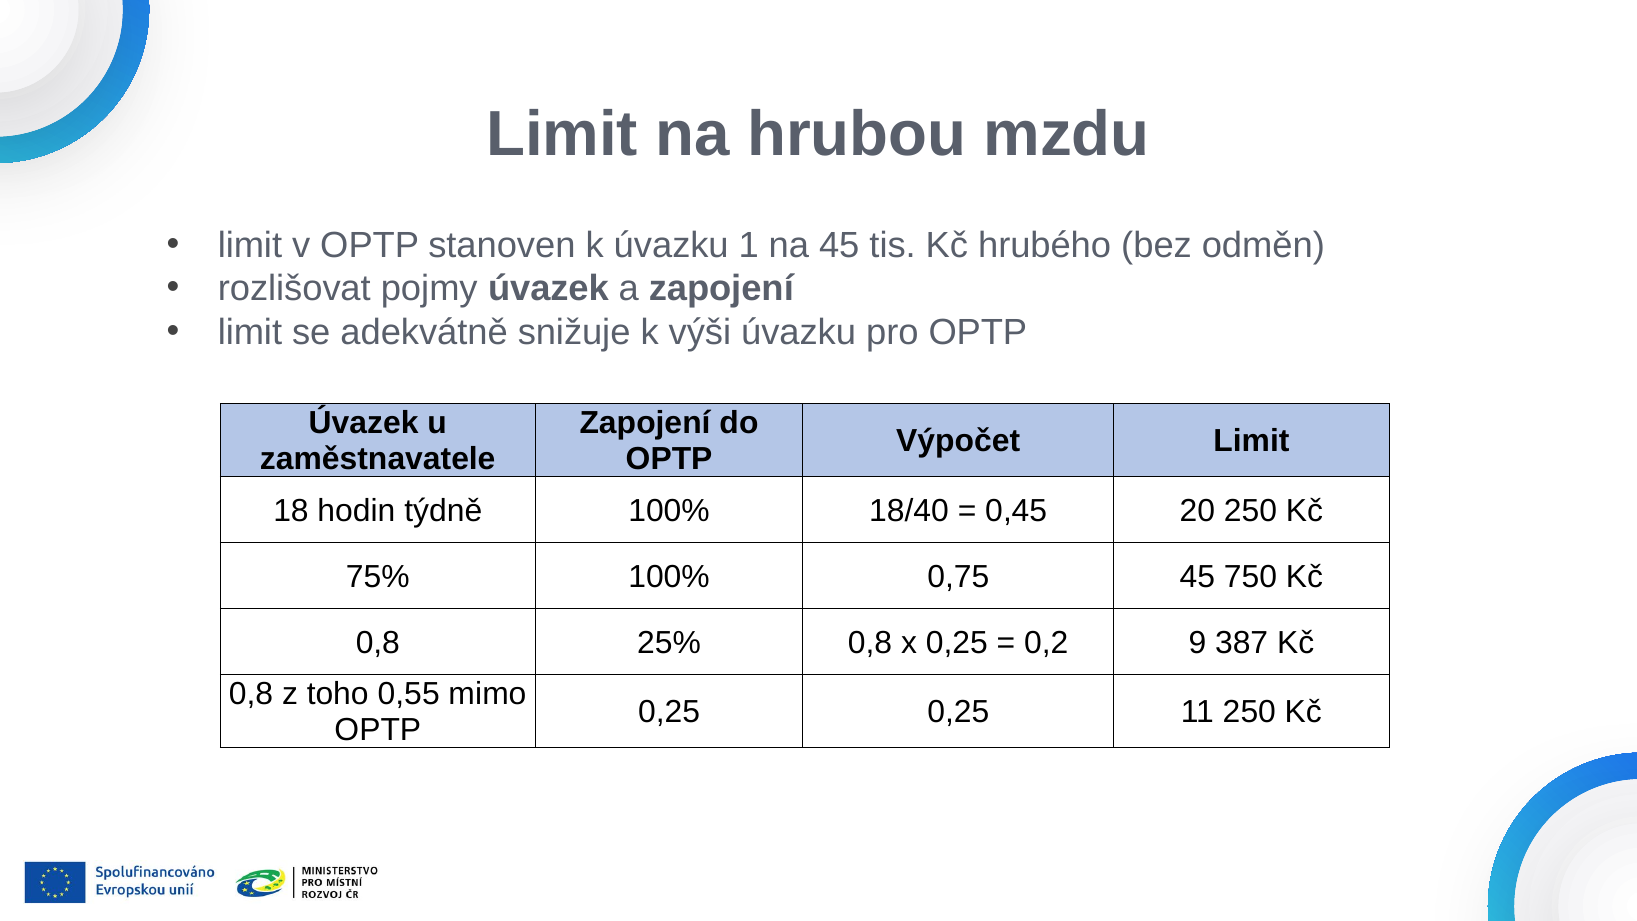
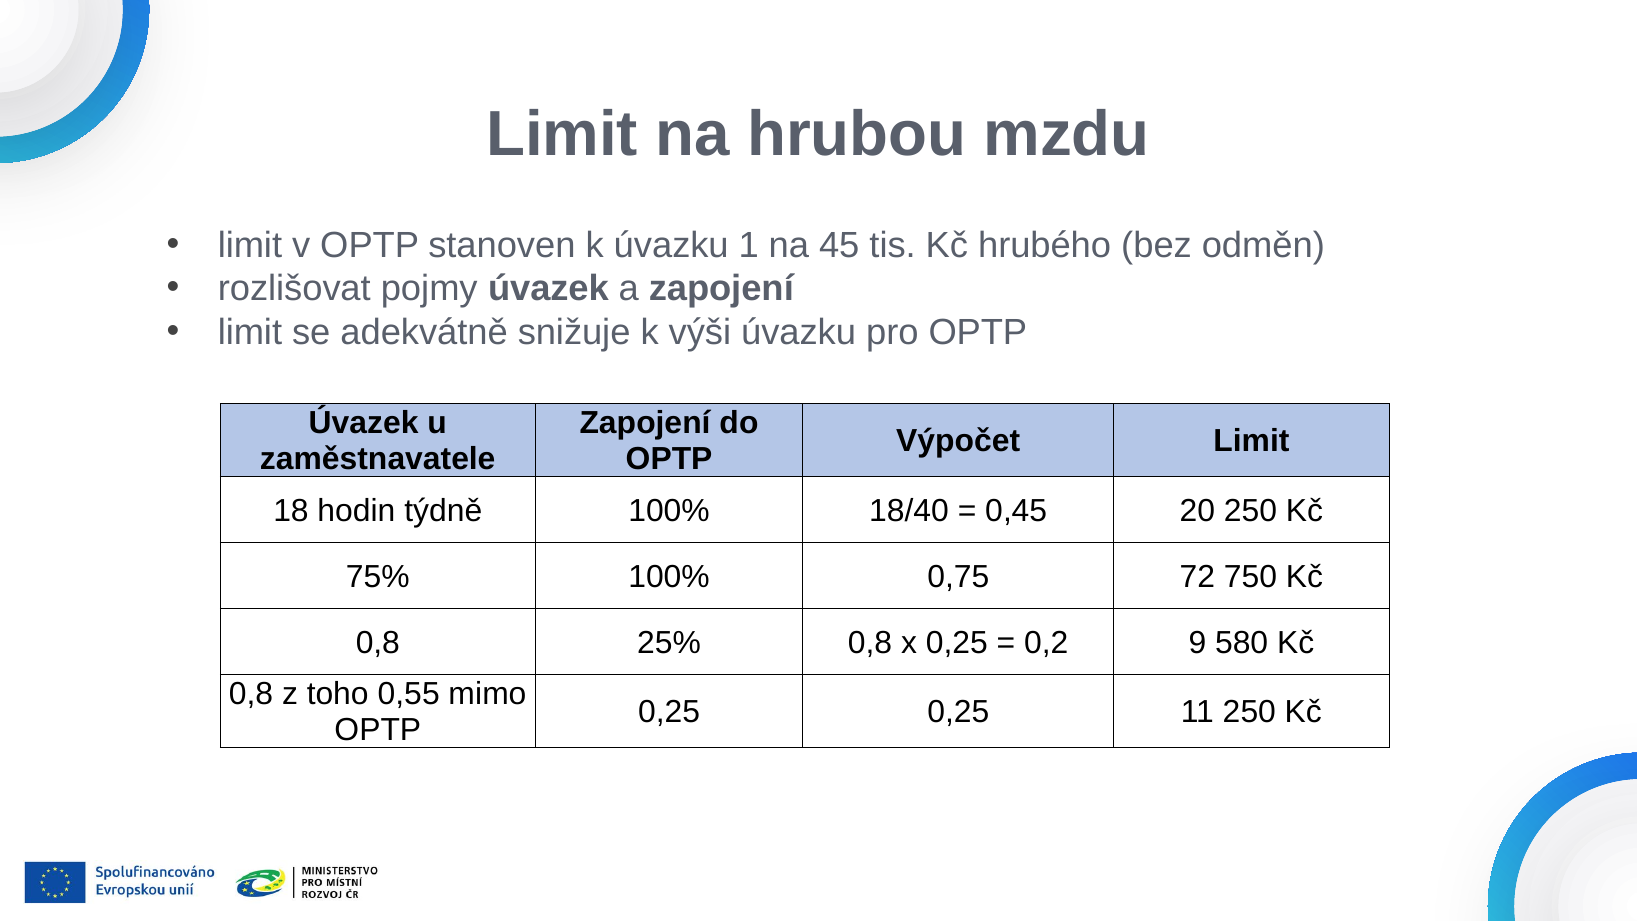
0,75 45: 45 -> 72 (1197, 577)
387: 387 -> 580 (1242, 643)
